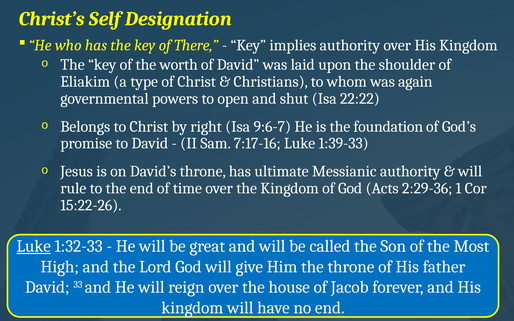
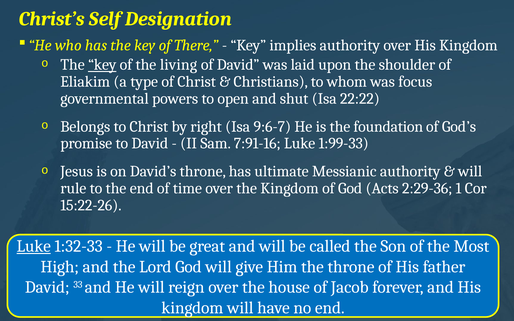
key underline: none -> present (102, 65)
worth: worth -> living (179, 65)
again: again -> focus (415, 82)
7:17-16: 7:17-16 -> 7:91-16 (257, 144)
1:39-33: 1:39-33 -> 1:99-33 (344, 144)
